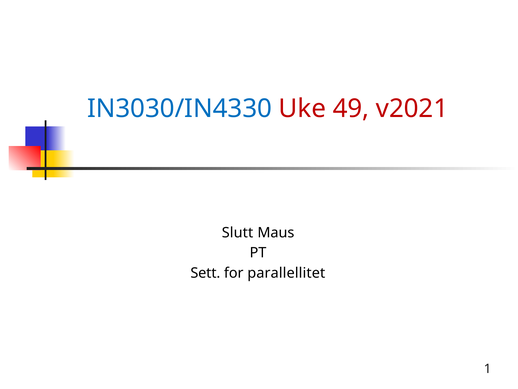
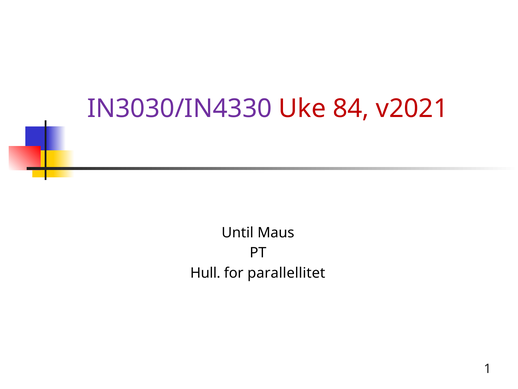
IN3030/IN4330 colour: blue -> purple (180, 109)
49: 49 -> 84 (351, 109)
Slutt: Slutt -> Until (238, 232)
Sett: Sett -> Hull (205, 273)
